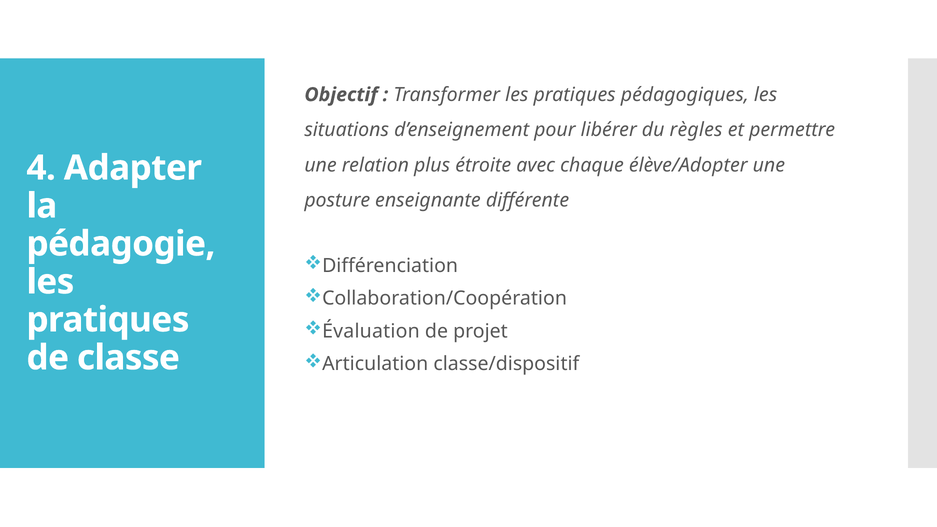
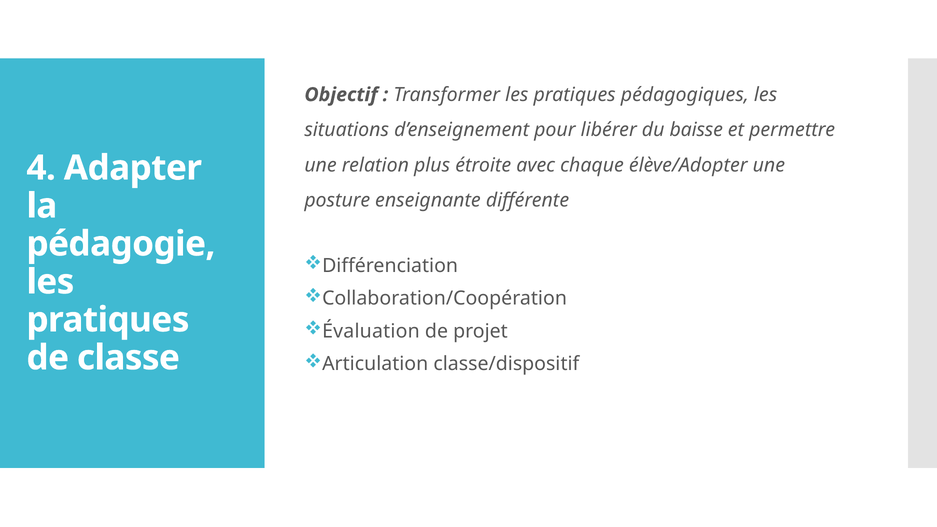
règles: règles -> baisse (696, 130)
